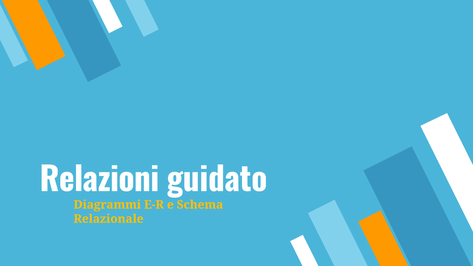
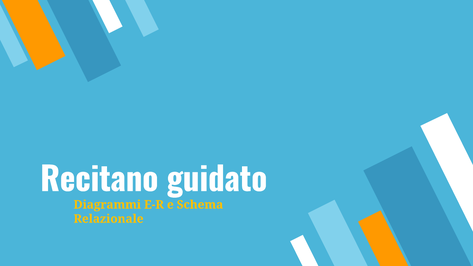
Relazioni: Relazioni -> Recitano (99, 180)
